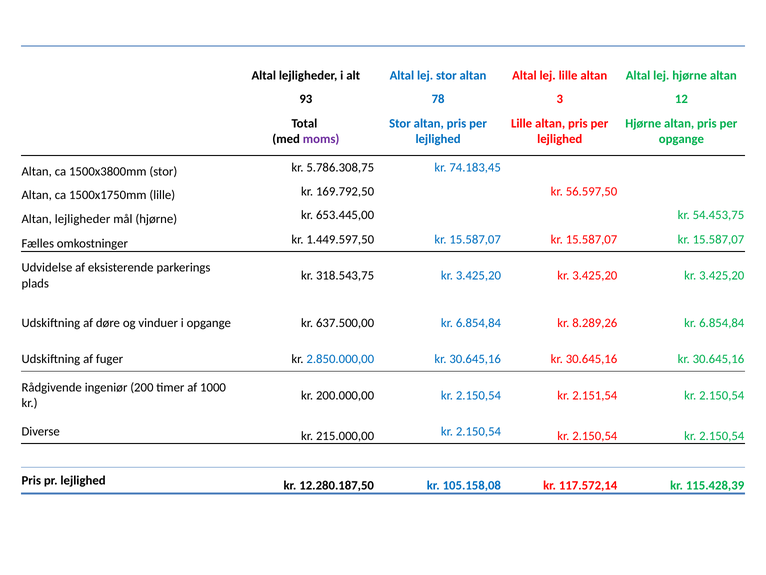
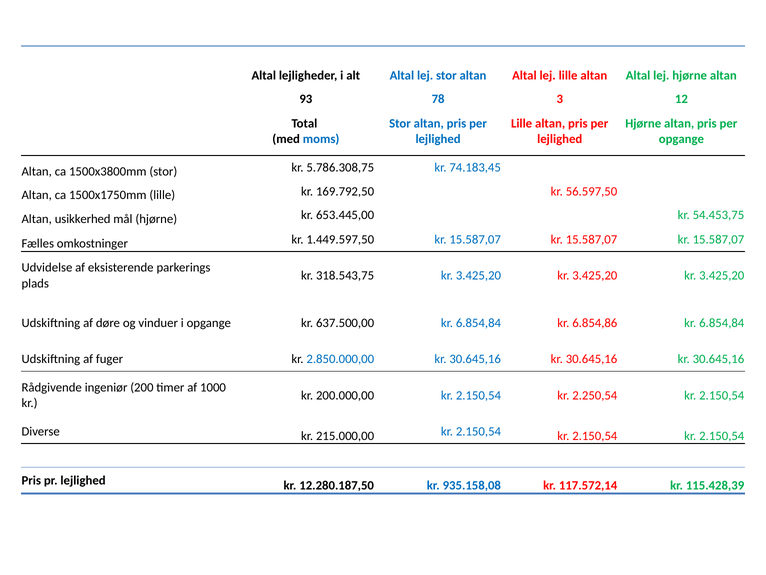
moms colour: purple -> blue (321, 139)
Altan lejligheder: lejligheder -> usikkerhed (83, 219)
8.289,26: 8.289,26 -> 6.854,86 (595, 323)
2.151,54: 2.151,54 -> 2.250,54 (595, 395)
105.158,08: 105.158,08 -> 935.158,08 (472, 485)
